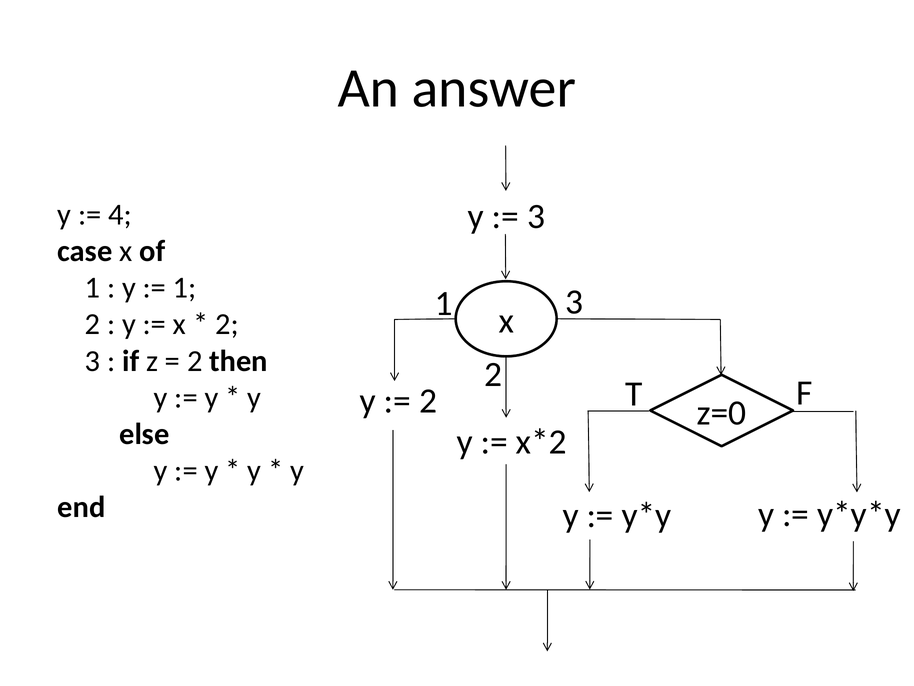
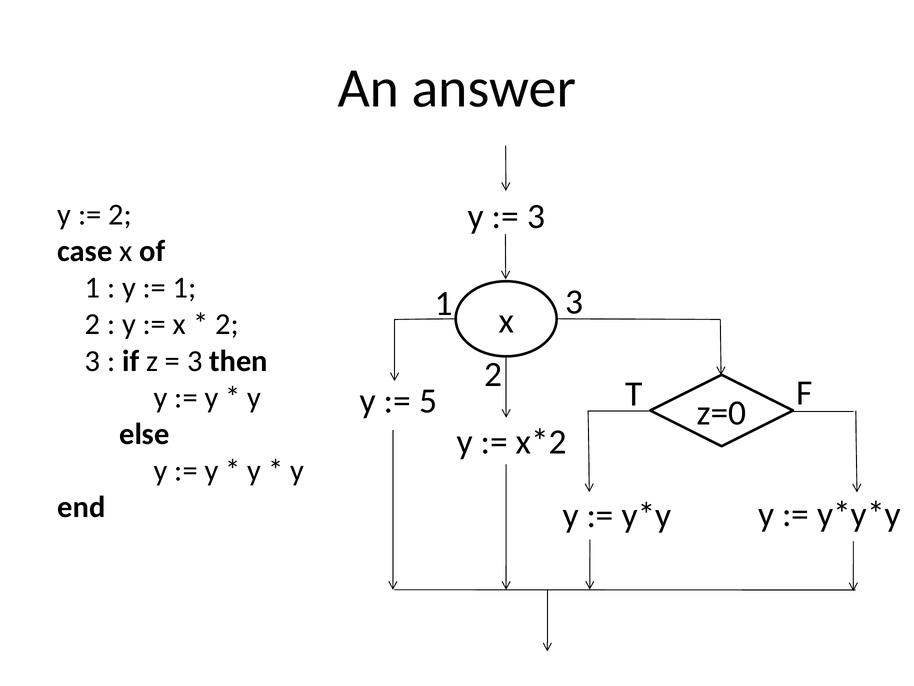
4: 4 -> 2 (120, 214)
2: 2 -> 3 (195, 361)
2: 2 -> 5 (428, 400)
